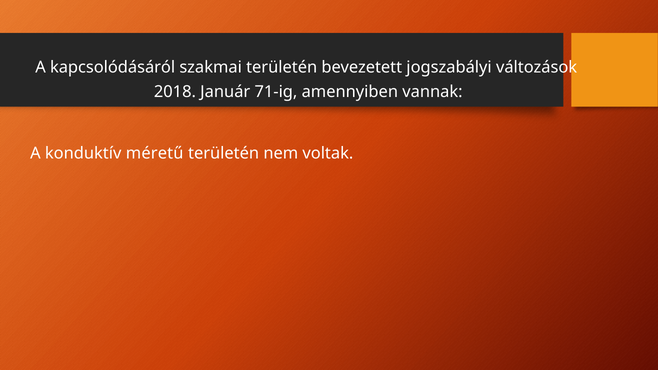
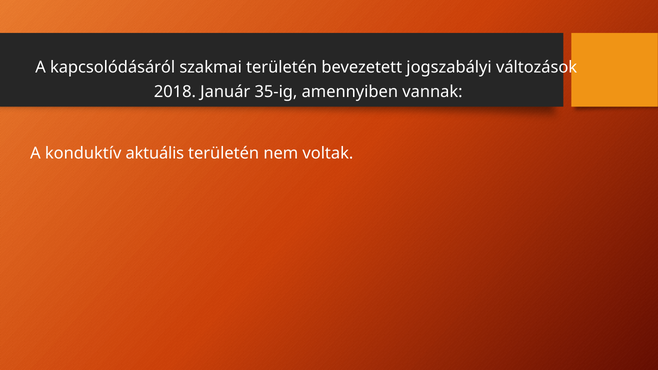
71-ig: 71-ig -> 35-ig (276, 92)
méretű: méretű -> aktuális (155, 153)
